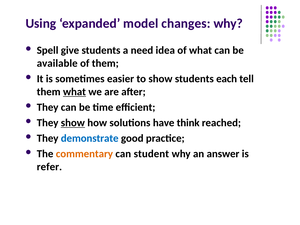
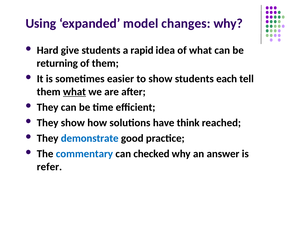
Spell: Spell -> Hard (48, 50)
need: need -> rapid (142, 50)
available: available -> returning (57, 63)
show underline: present -> none (73, 123)
commentary colour: orange -> blue (84, 154)
student: student -> checked (151, 154)
